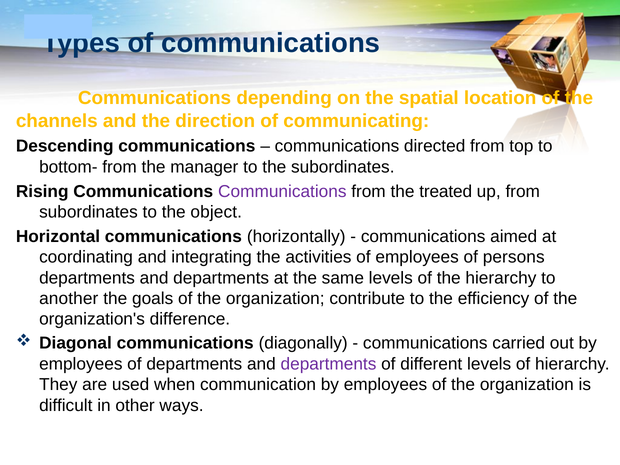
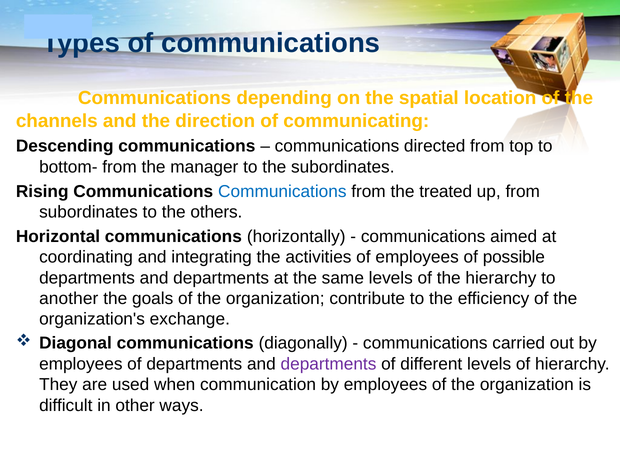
Communications colour: purple -> blue (282, 191)
object: object -> others (216, 212)
persons: persons -> possible (514, 257)
difference: difference -> exchange (190, 319)
